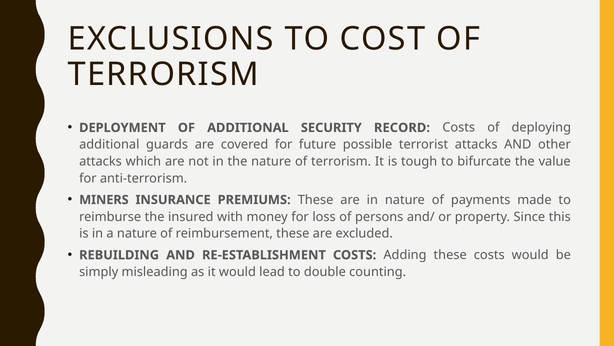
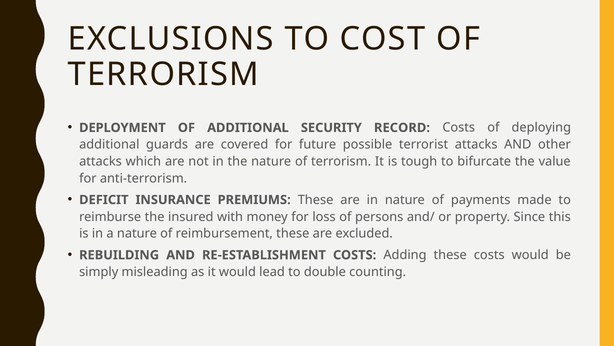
MINERS: MINERS -> DEFICIT (104, 200)
